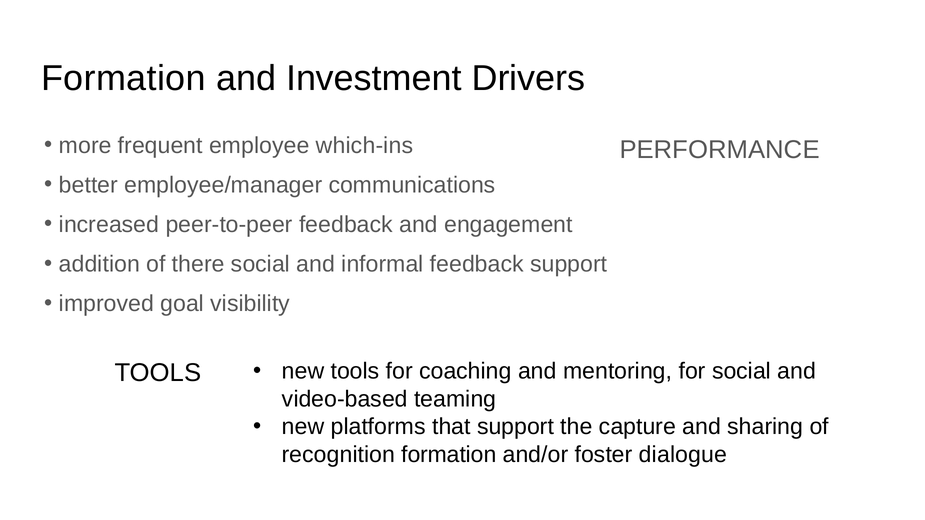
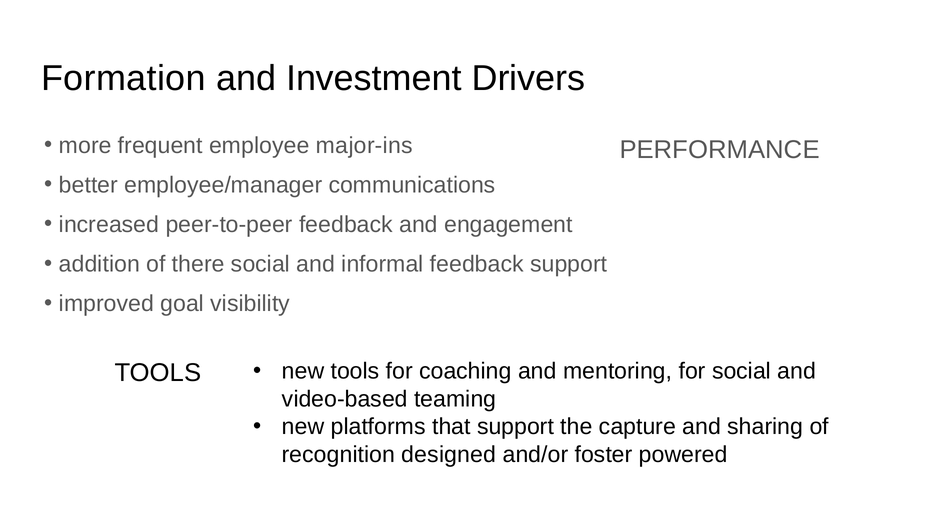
which-ins: which-ins -> major-ins (364, 145)
recognition formation: formation -> designed (449, 455)
dialogue: dialogue -> powered (683, 455)
